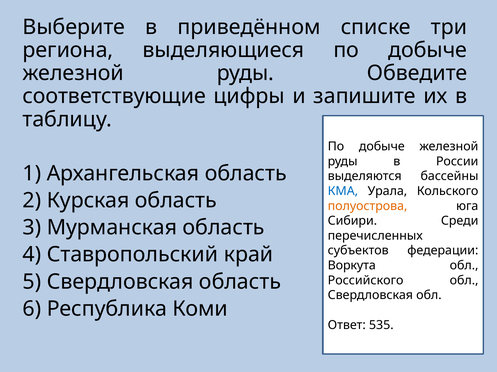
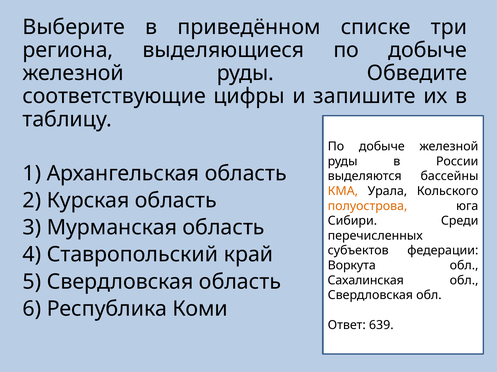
КМА colour: blue -> orange (343, 191)
Российского: Российского -> Сахалинская (366, 281)
535: 535 -> 639 (381, 326)
